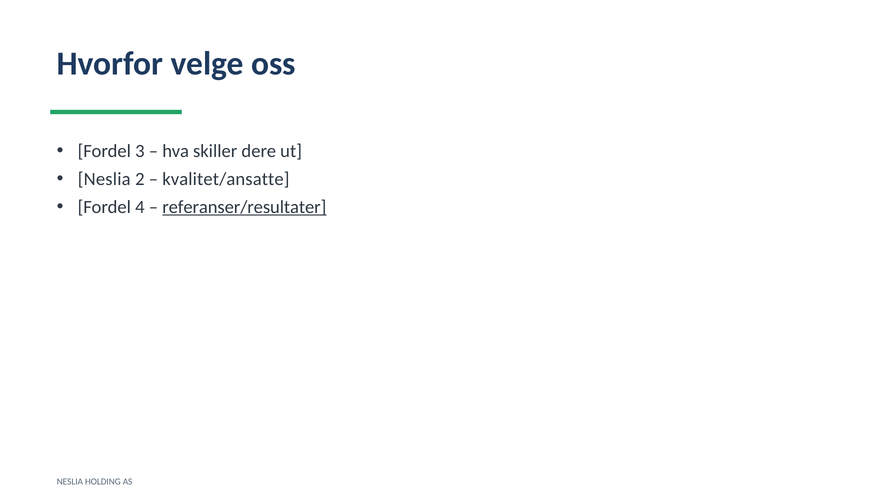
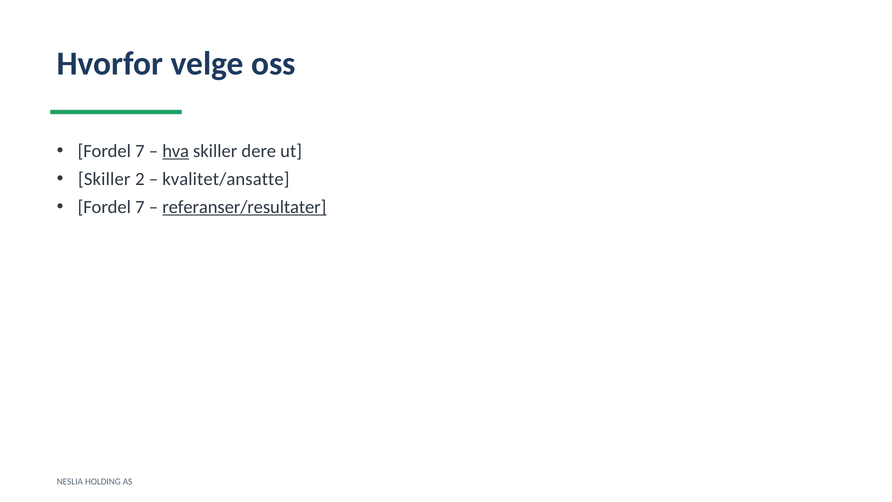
3: 3 -> 7 (140, 151)
hva underline: none -> present (176, 151)
Neslia: Neslia -> Skiller (104, 179)
4: 4 -> 7 (140, 207)
